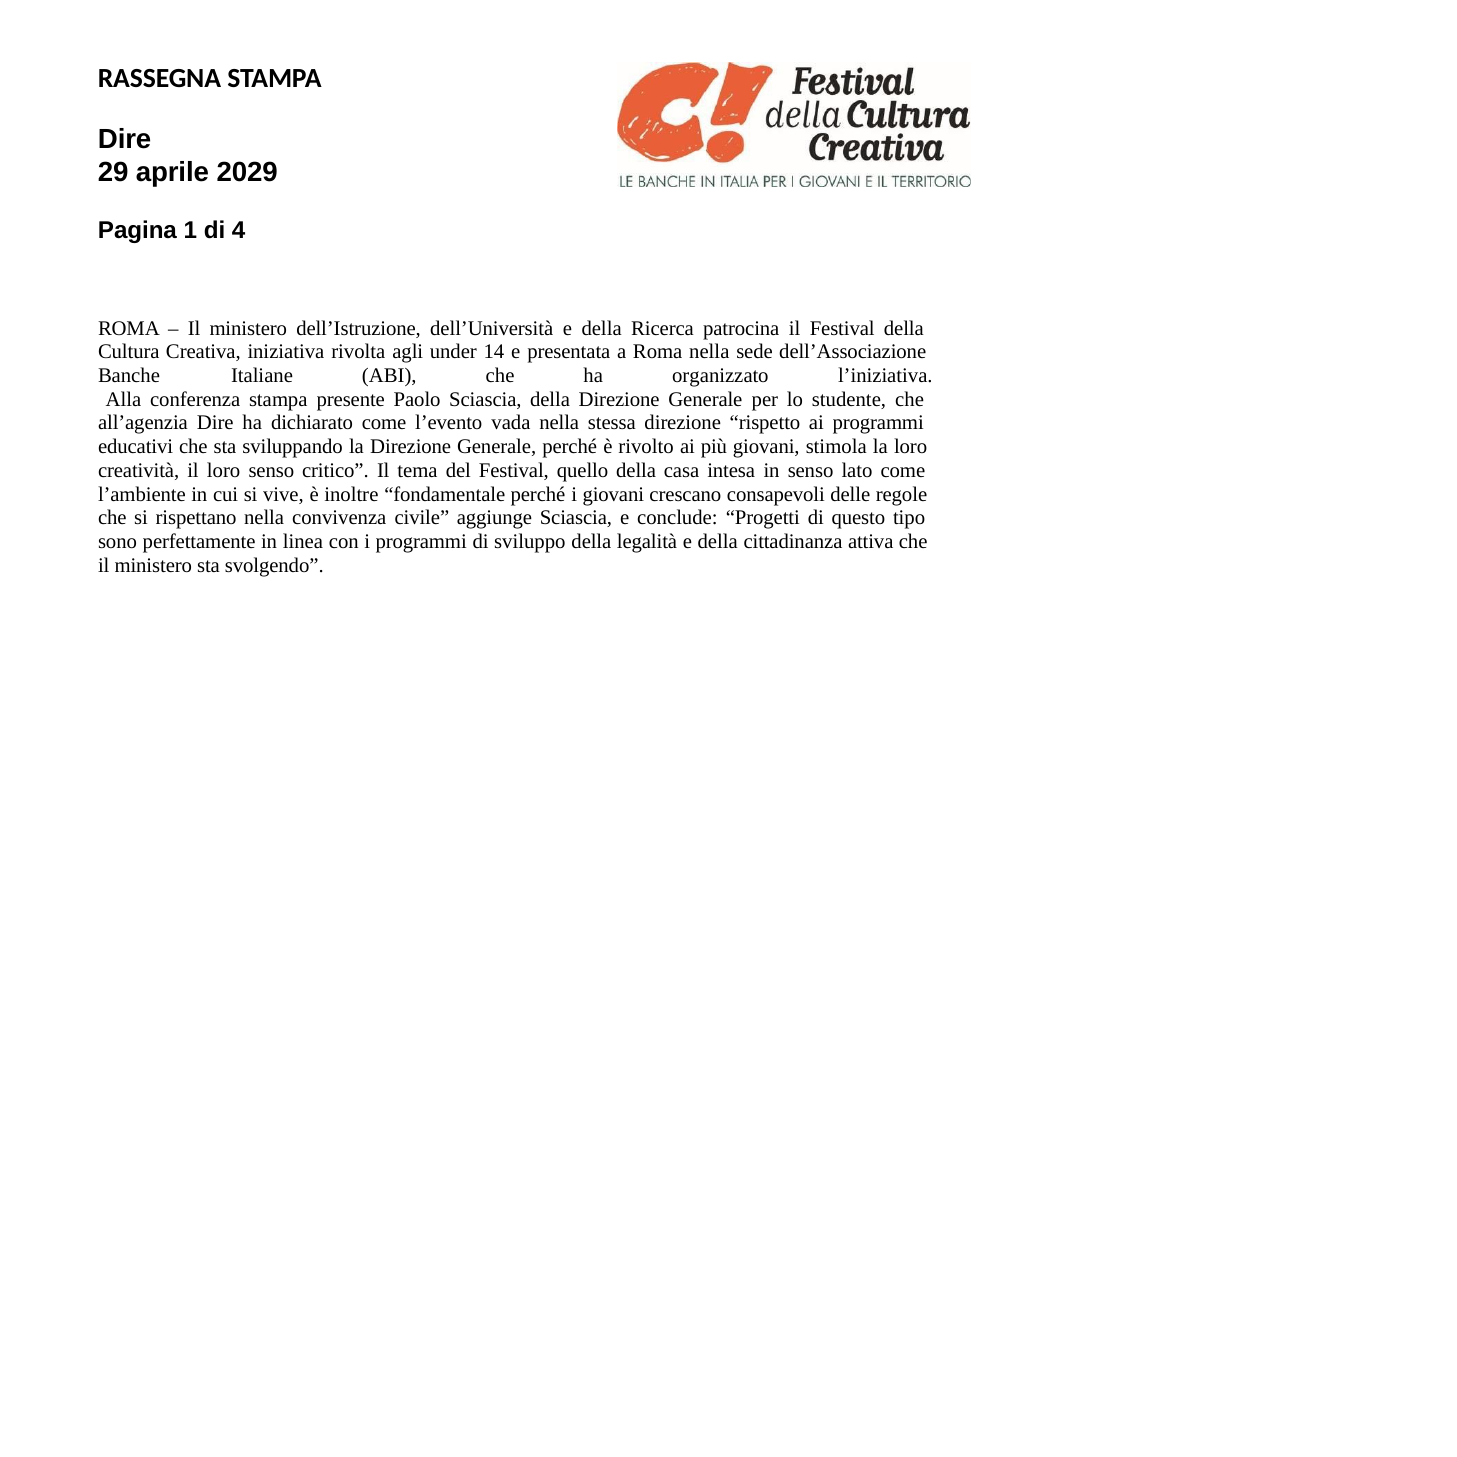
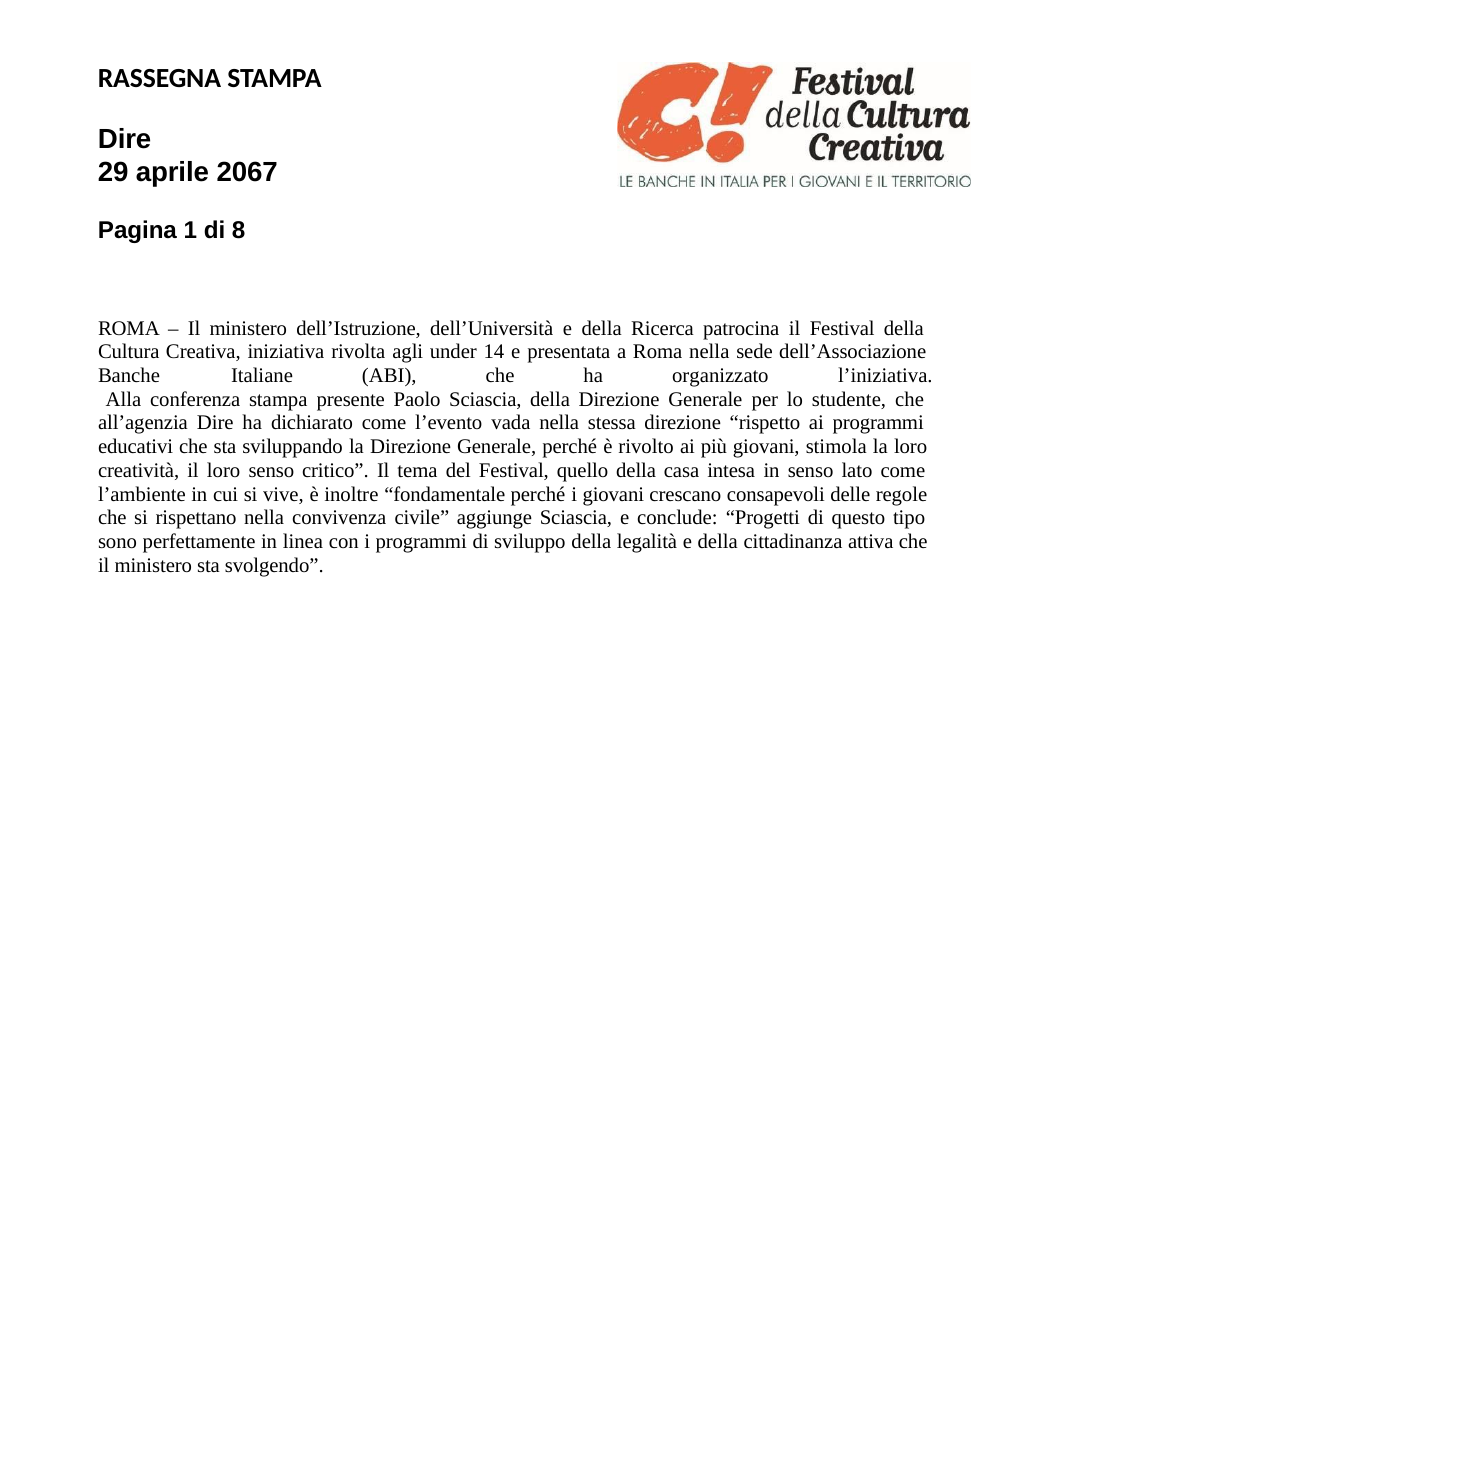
2029: 2029 -> 2067 (247, 172)
4: 4 -> 8 (239, 230)
